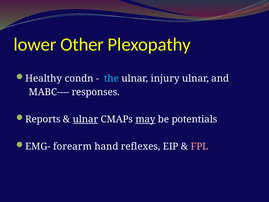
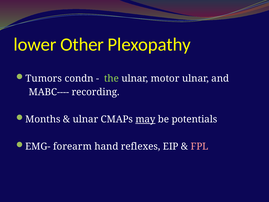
Healthy: Healthy -> Tumors (44, 78)
the colour: light blue -> light green (112, 78)
injury: injury -> motor (165, 78)
responses: responses -> recording (96, 92)
Reports: Reports -> Months (43, 119)
ulnar underline: present -> none (85, 119)
